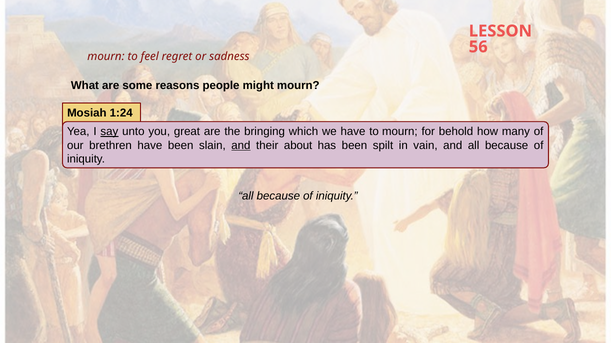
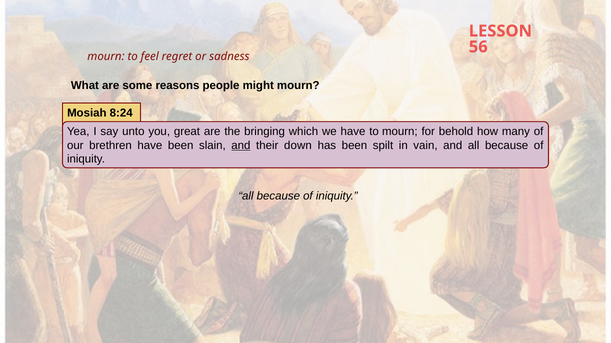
1:24: 1:24 -> 8:24 (121, 113)
say underline: present -> none (109, 132)
about: about -> down (298, 146)
